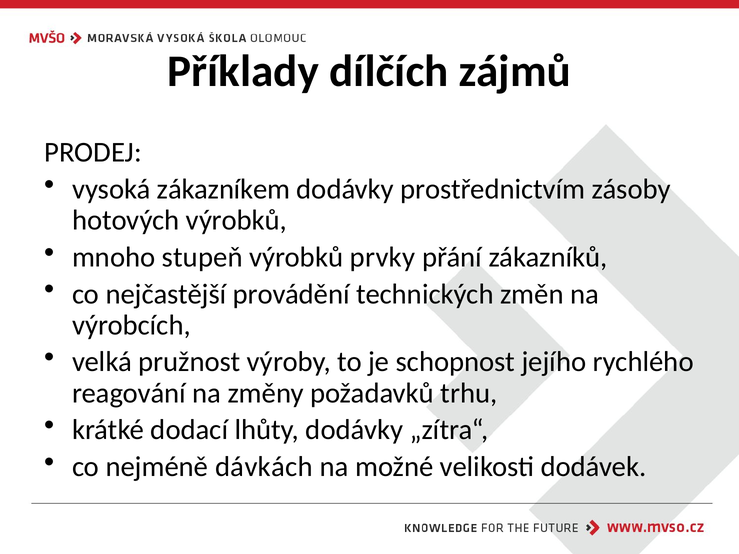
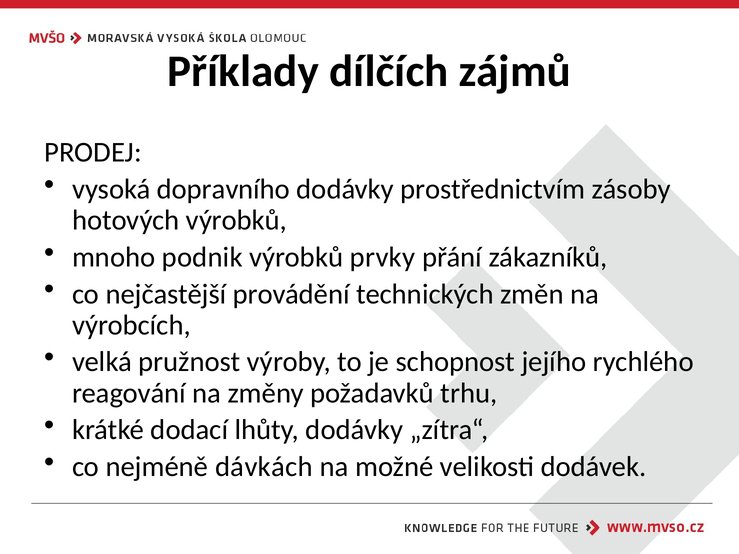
zákazníkem: zákazníkem -> dopravního (223, 189)
stupeň: stupeň -> podnik (202, 257)
